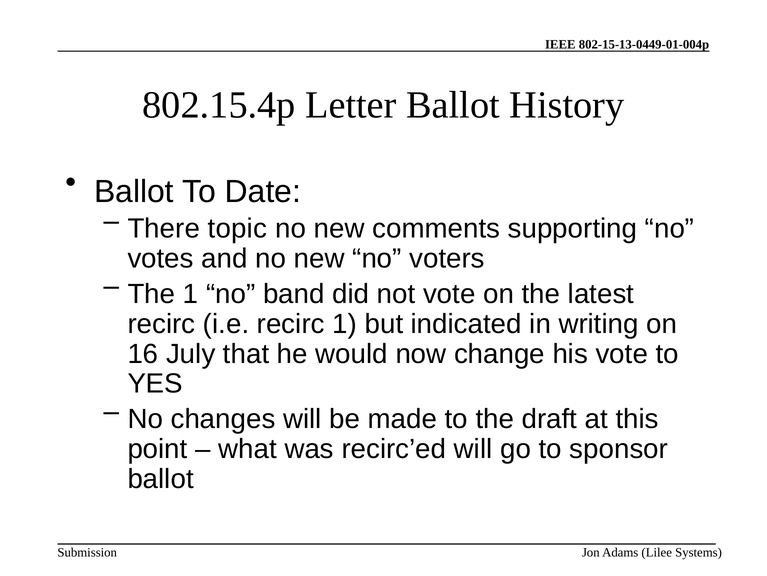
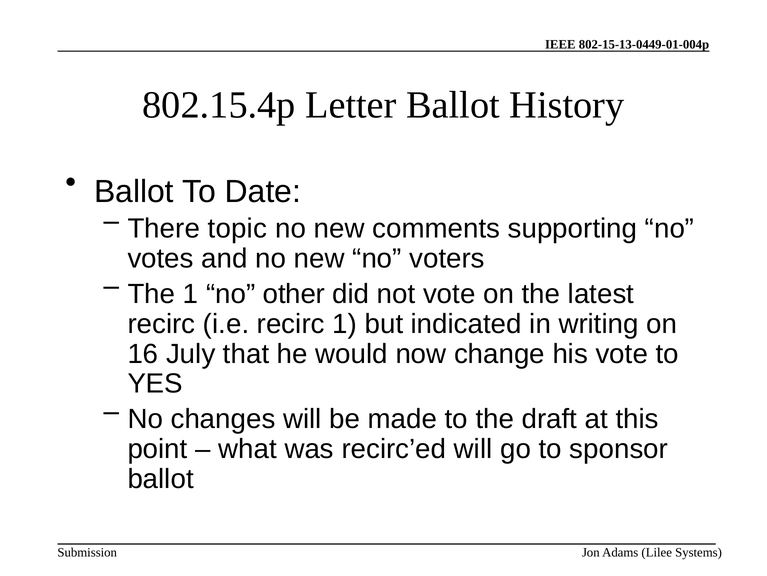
band: band -> other (294, 294)
